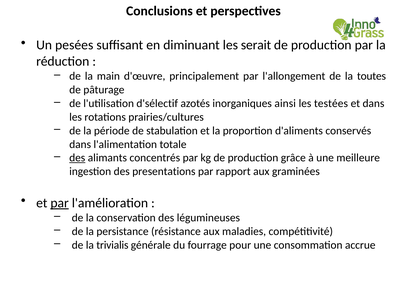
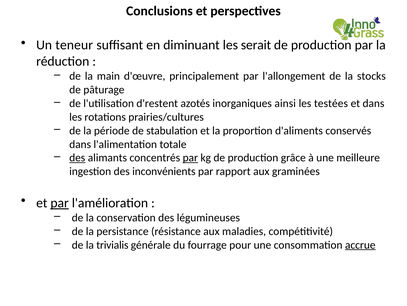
pesées: pesées -> teneur (74, 45)
toutes: toutes -> stocks (371, 76)
d'sélectif: d'sélectif -> d'restent (157, 103)
par underline: none -> present (190, 157)
presentations: presentations -> inconvénients (164, 171)
accrue underline: none -> present (360, 244)
